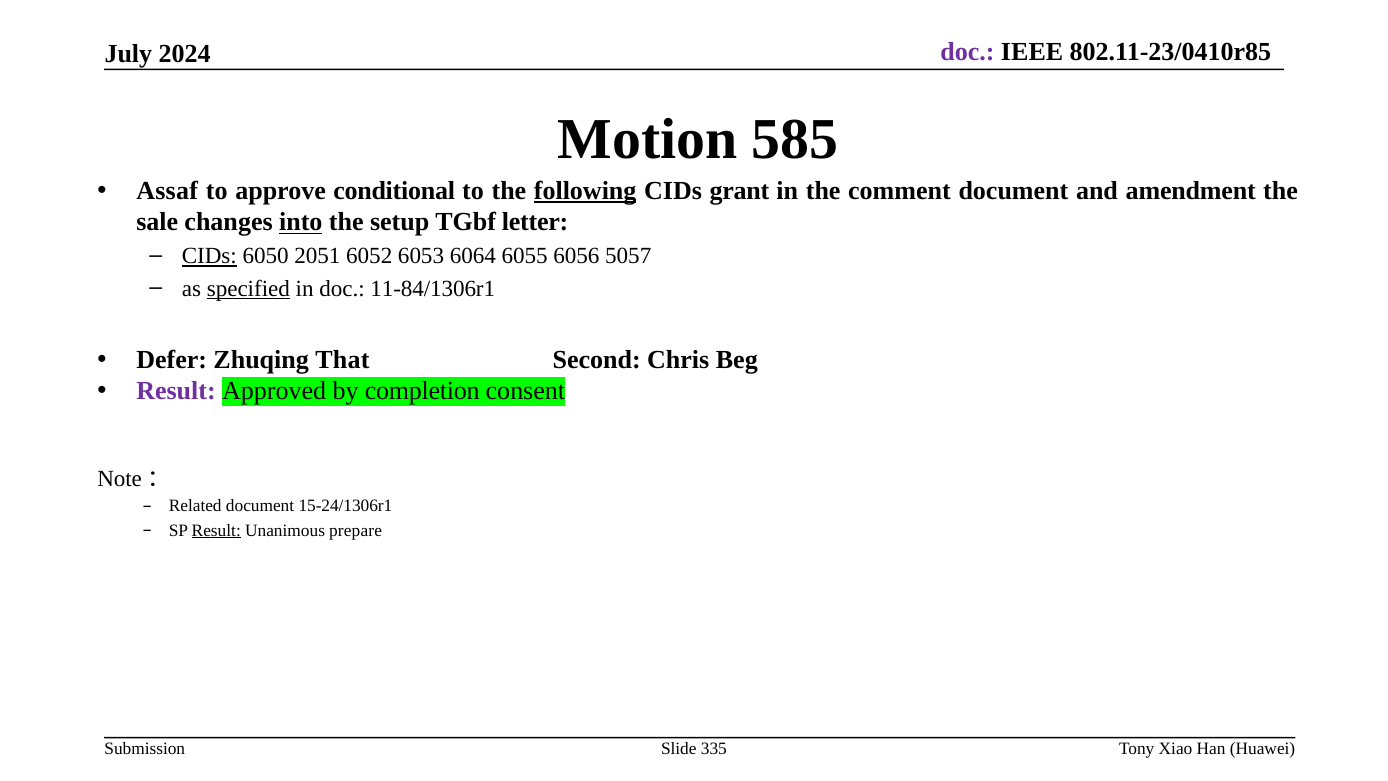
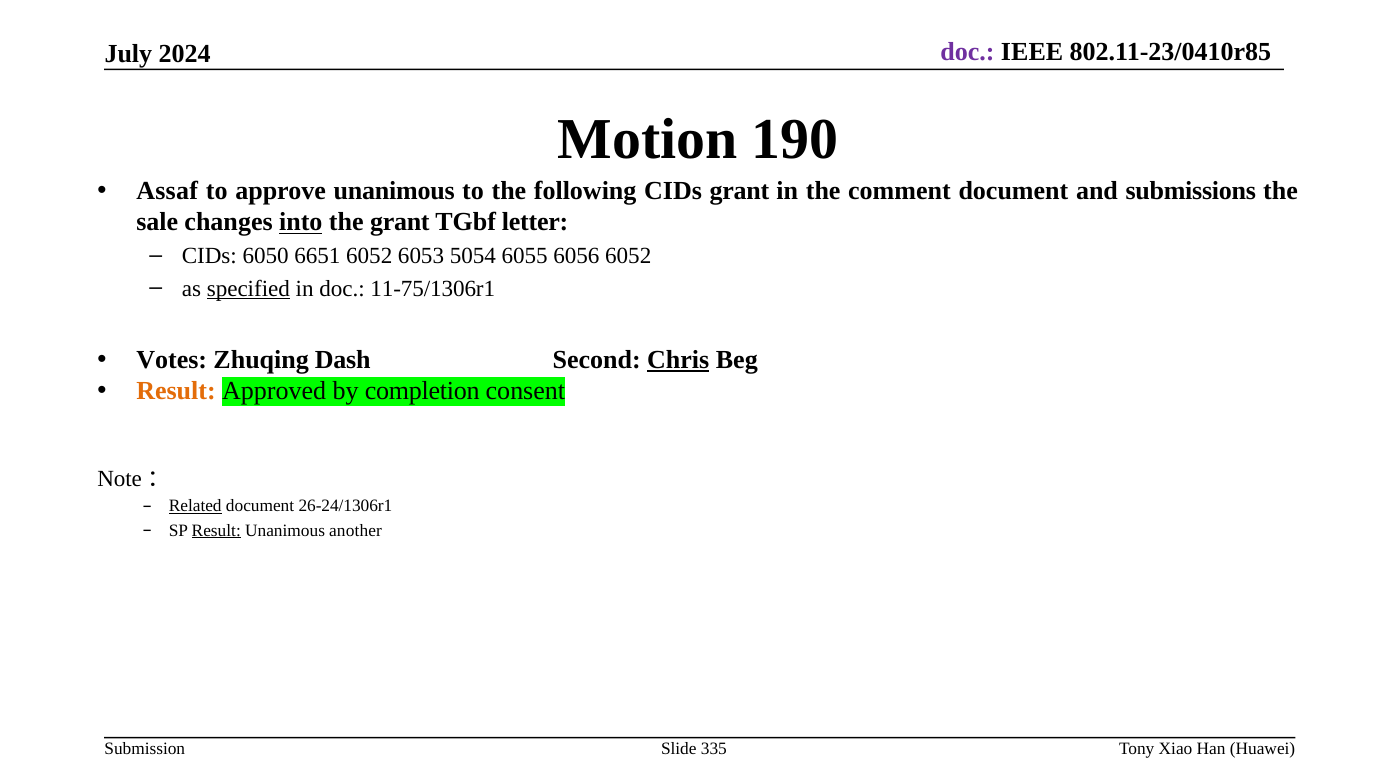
585: 585 -> 190 (795, 139)
approve conditional: conditional -> unanimous (394, 191)
following underline: present -> none (585, 191)
amendment: amendment -> submissions (1191, 191)
the setup: setup -> grant (400, 222)
CIDs underline: present -> none (209, 256)
2051: 2051 -> 6651 (317, 256)
6064: 6064 -> 5054 (473, 256)
6056 5057: 5057 -> 6052 (628, 256)
11-84/1306r1: 11-84/1306r1 -> 11-75/1306r1 (433, 289)
Defer: Defer -> Votes (172, 360)
That: That -> Dash (343, 360)
Chris underline: none -> present (678, 360)
Result colour: purple -> orange (176, 391)
Related underline: none -> present (195, 506)
15-24/1306r1: 15-24/1306r1 -> 26-24/1306r1 (345, 506)
prepare: prepare -> another (356, 530)
